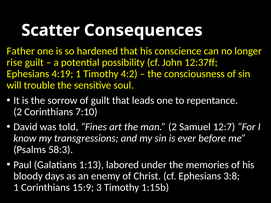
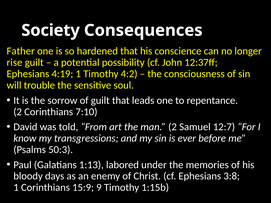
Scatter: Scatter -> Society (51, 30)
Fines: Fines -> From (94, 127)
58:3: 58:3 -> 50:3 (61, 150)
3: 3 -> 9 (99, 188)
